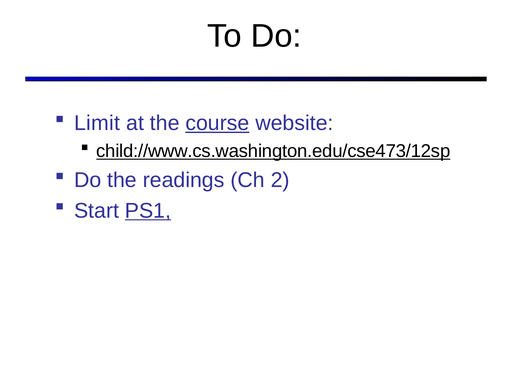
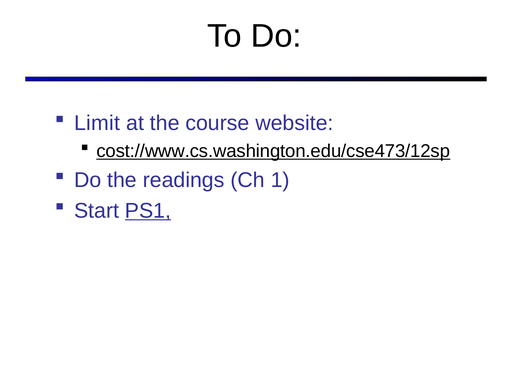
course underline: present -> none (217, 123)
child://www.cs.washington.edu/cse473/12sp: child://www.cs.washington.edu/cse473/12sp -> cost://www.cs.washington.edu/cse473/12sp (273, 151)
2: 2 -> 1 (280, 180)
